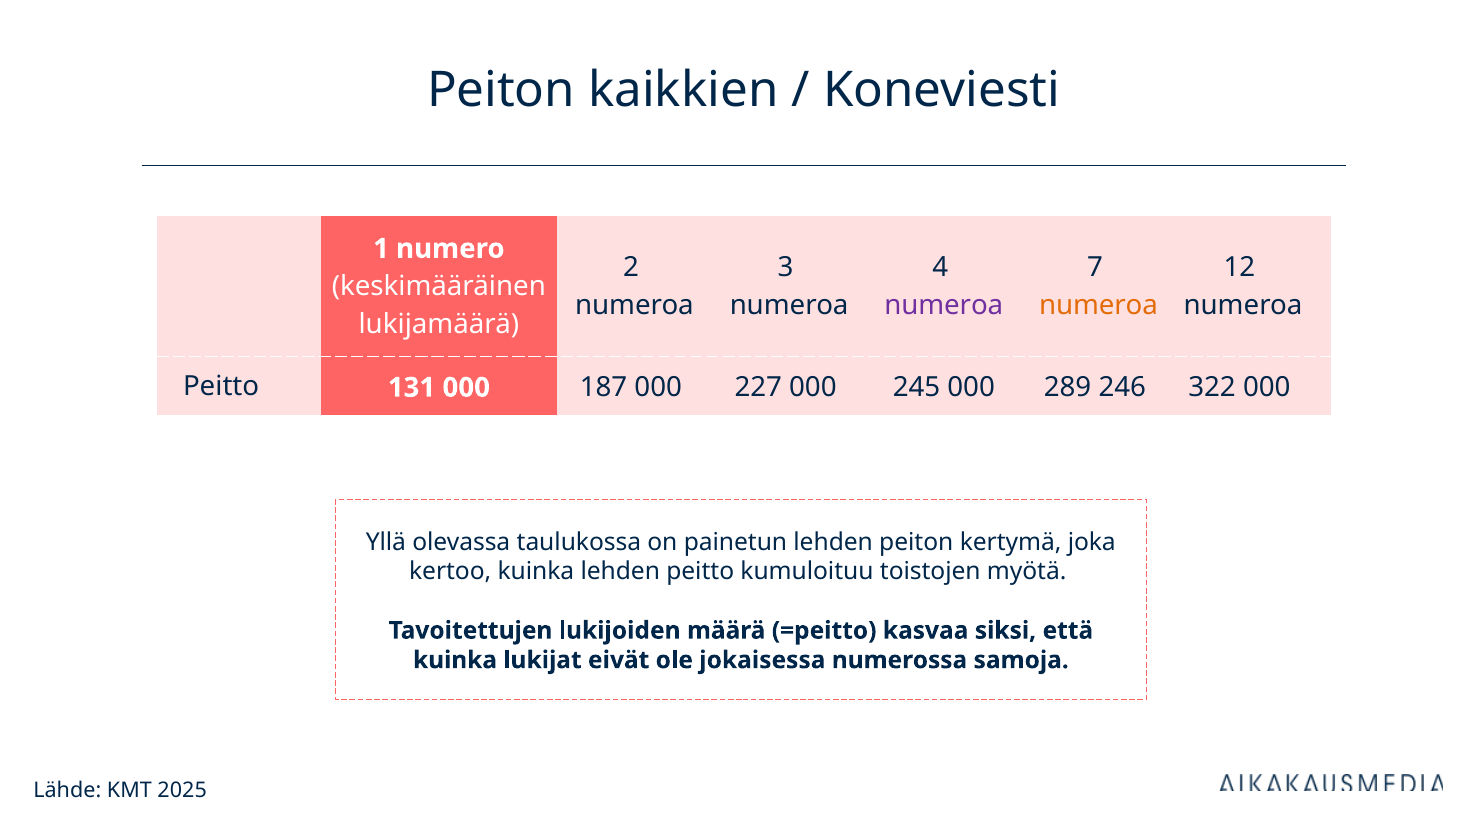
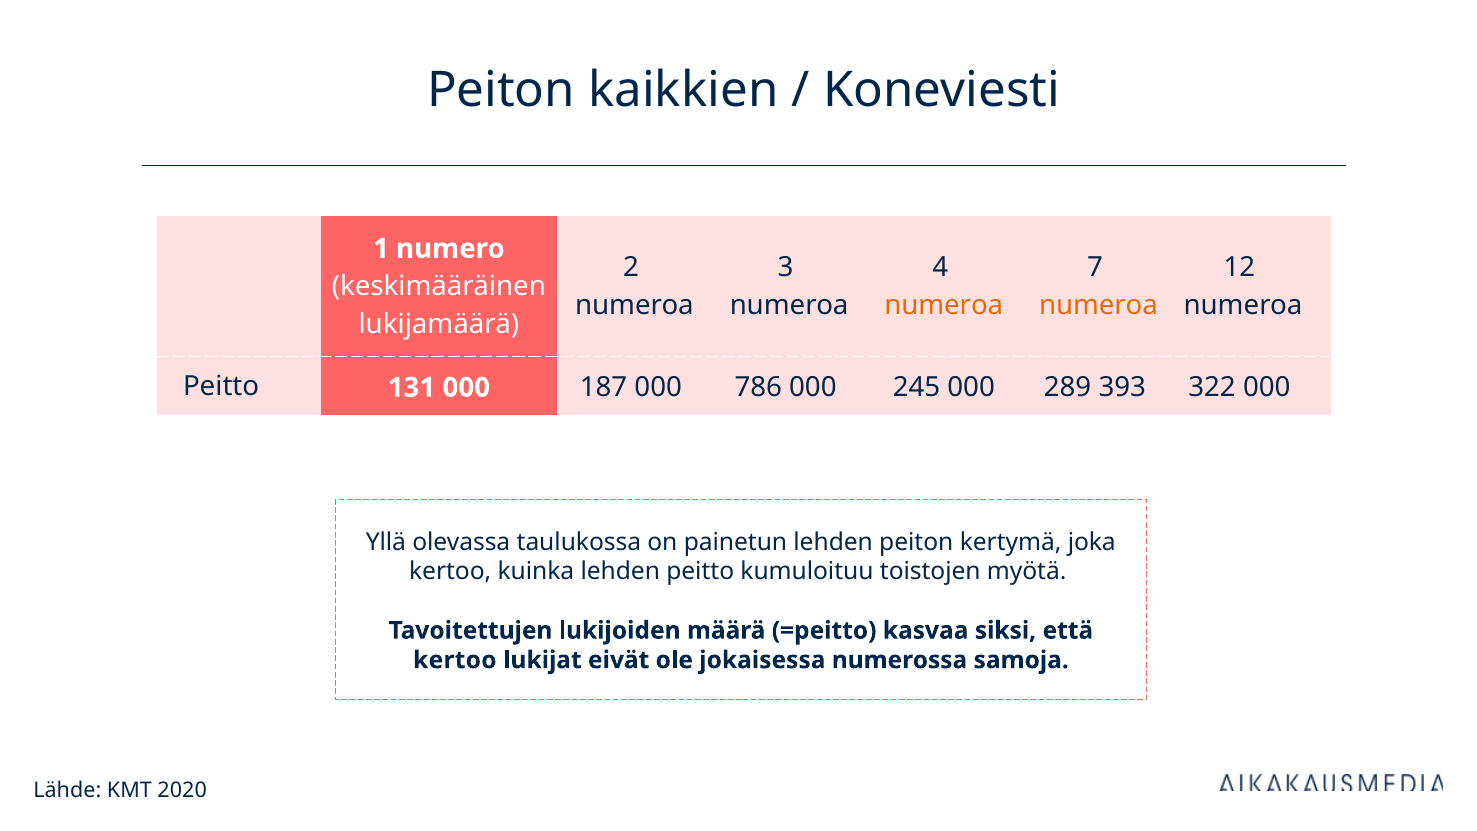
numeroa colour: purple -> orange (944, 305)
227: 227 -> 786 (758, 388)
246: 246 -> 393 (1122, 388)
kuinka: kuinka -> kertoo (455, 660)
2025: 2025 -> 2020 (182, 790)
